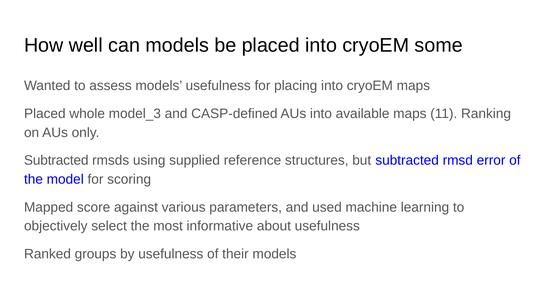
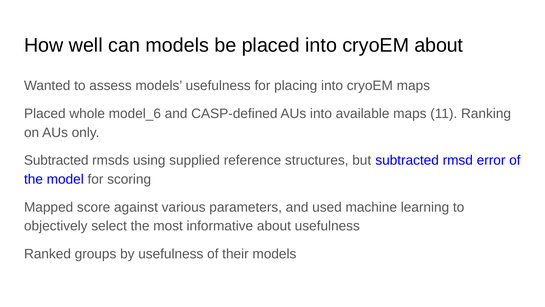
cryoEM some: some -> about (439, 45)
model_3: model_3 -> model_6 (135, 114)
